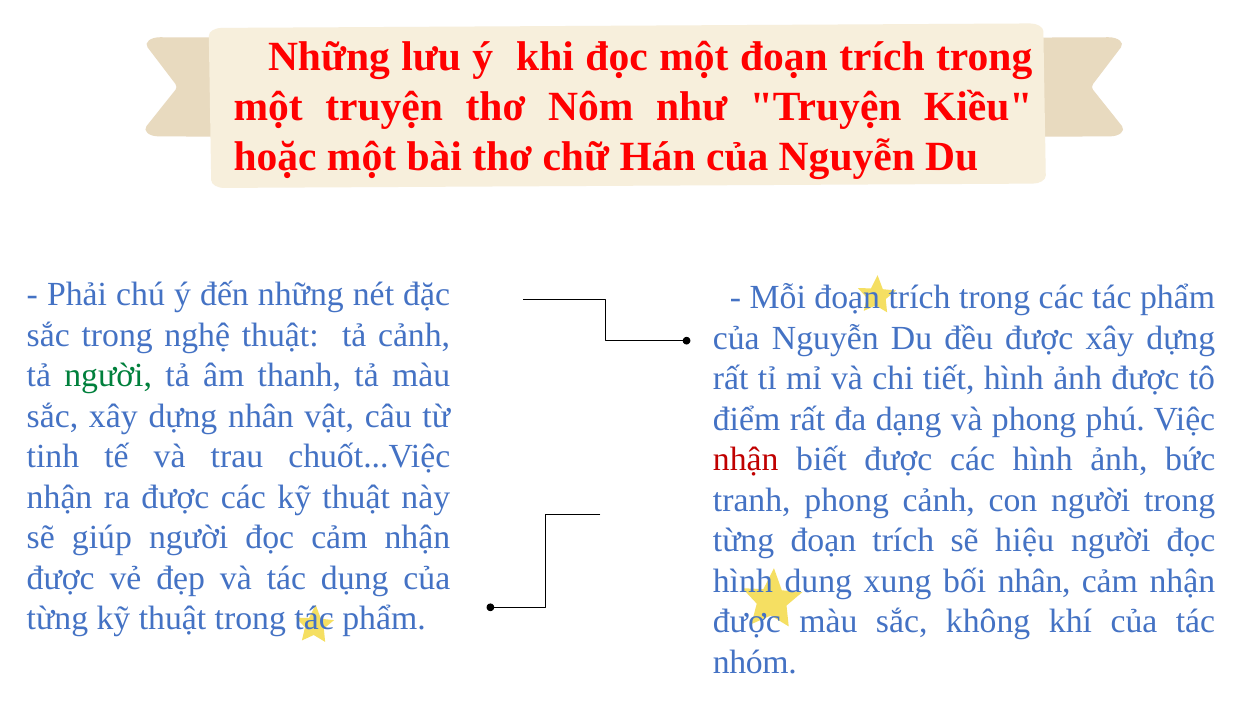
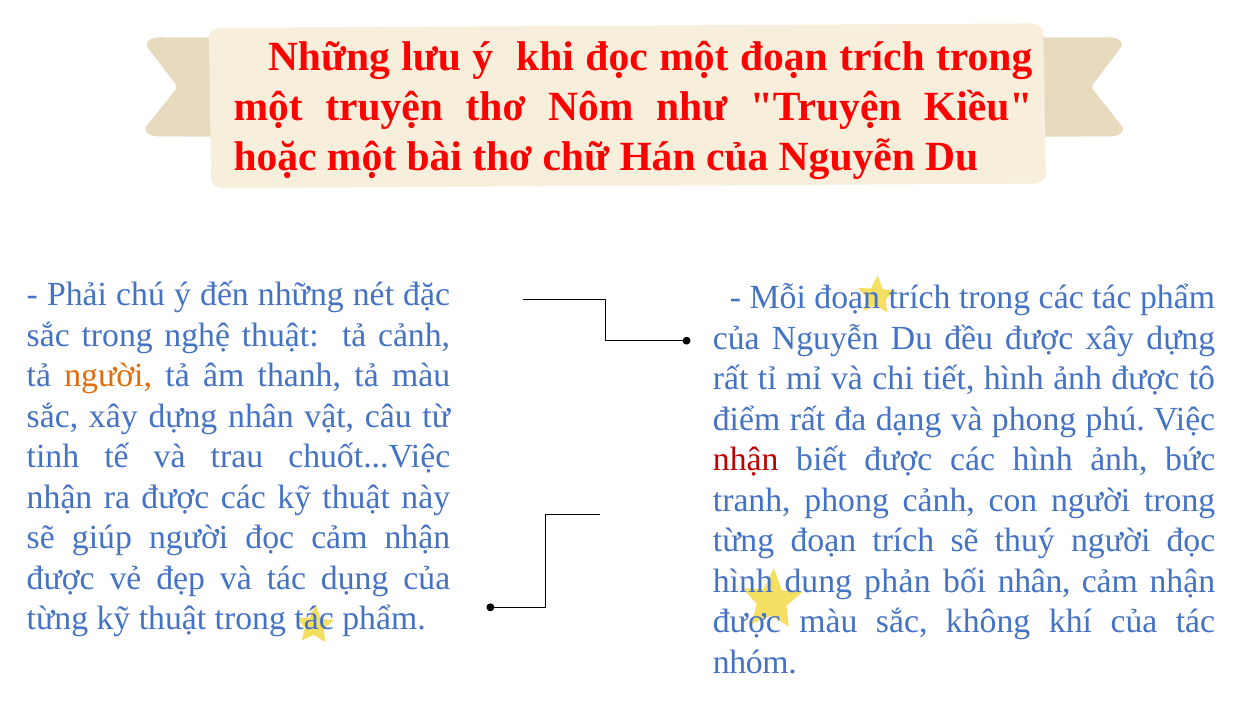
người colour: green -> orange (108, 376)
hiệu: hiệu -> thuý (1025, 541)
xung: xung -> phản (898, 581)
